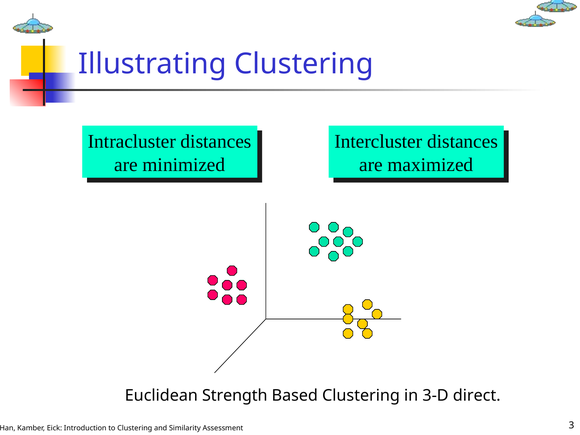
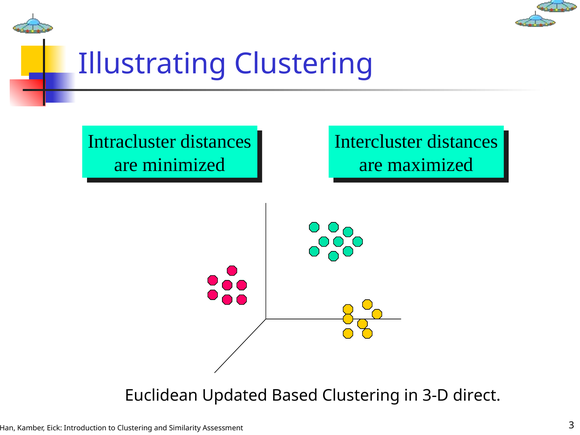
Strength: Strength -> Updated (235, 395)
